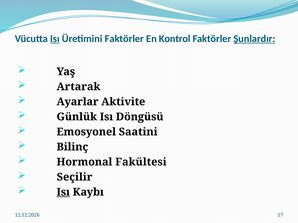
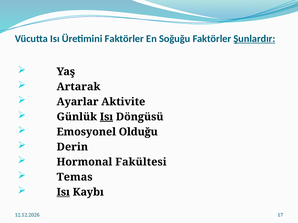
Isı underline: present -> none (55, 39)
Kontrol: Kontrol -> Soğuğu (175, 39)
Isı underline: none -> present (106, 117)
Saatini: Saatini -> Olduğu (138, 132)
Bilinç: Bilinç -> Derin (72, 147)
Seçilir: Seçilir -> Temas (75, 177)
